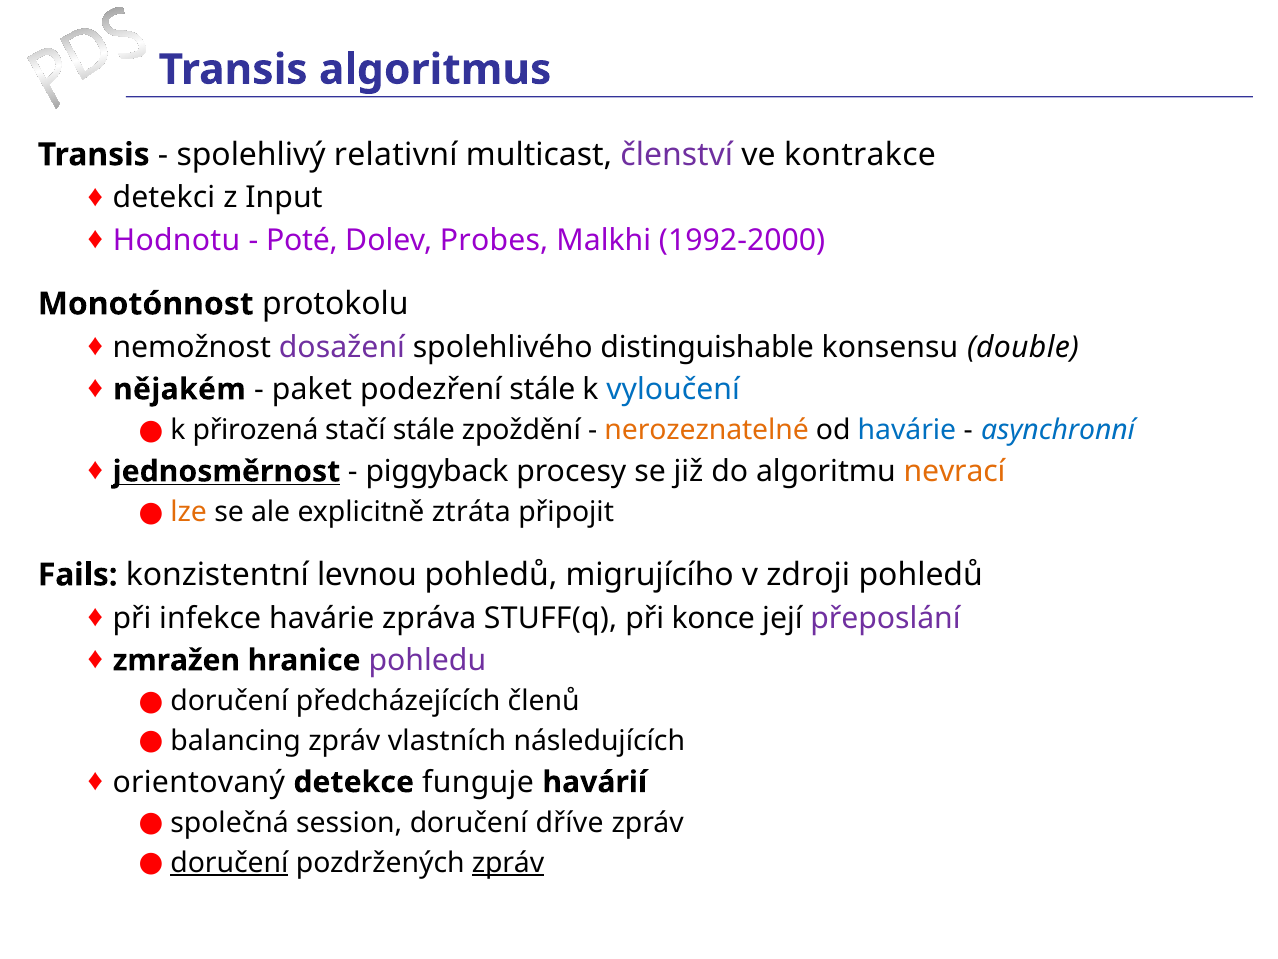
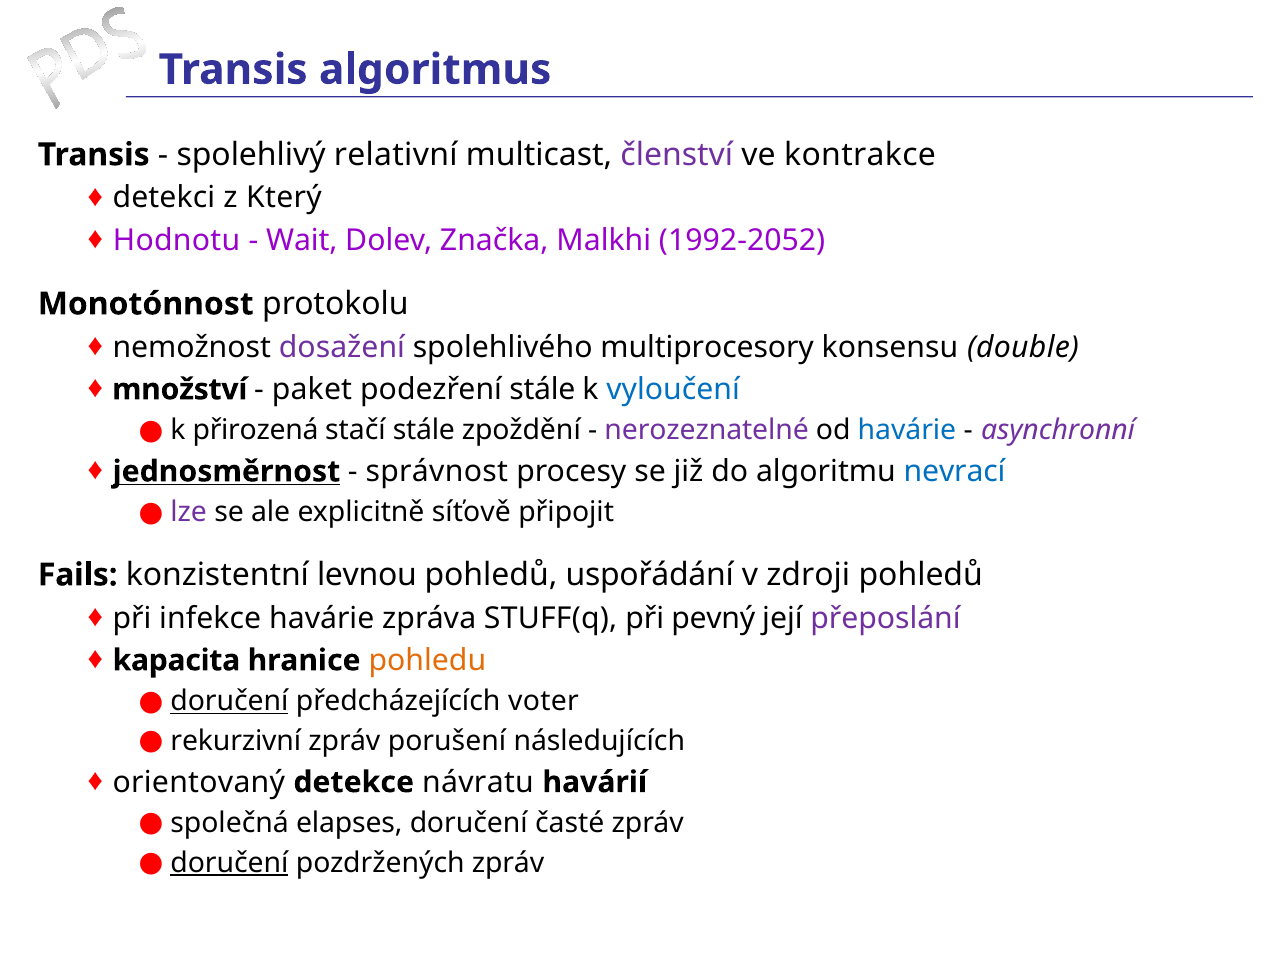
Input: Input -> Který (284, 198)
Poté: Poté -> Wait (302, 240)
Probes: Probes -> Značka (494, 240)
1992-2000: 1992-2000 -> 1992-2052 (742, 240)
distinguishable: distinguishable -> multiprocesory (707, 347)
nějakém: nějakém -> množství (180, 389)
nerozeznatelné colour: orange -> purple (707, 430)
asynchronní colour: blue -> purple (1058, 430)
piggyback: piggyback -> správnost (437, 471)
nevrací colour: orange -> blue (955, 471)
lze colour: orange -> purple (189, 512)
ztráta: ztráta -> síťově (471, 512)
migrujícího: migrujícího -> uspořádání (650, 575)
konce: konce -> pevný (713, 618)
zmražen: zmražen -> kapacita (176, 660)
pohledu colour: purple -> orange (427, 660)
doručení underline: none -> present (229, 701)
členů: členů -> voter (544, 701)
balancing: balancing -> rekurzivní (236, 741)
vlastních: vlastních -> porušení (447, 741)
funguje: funguje -> návratu (478, 782)
session: session -> elapses (349, 823)
dříve: dříve -> časté (570, 823)
zpráv underline: present -> none (508, 862)
